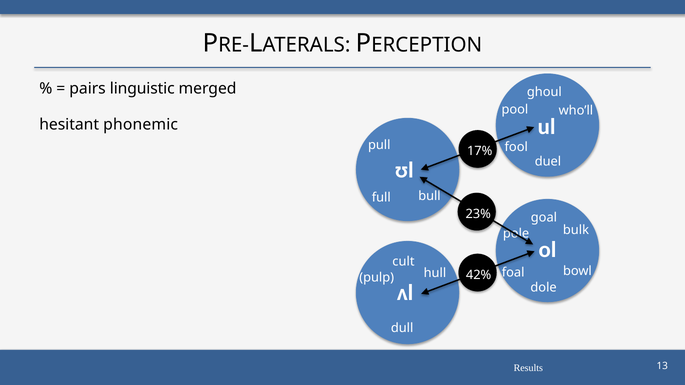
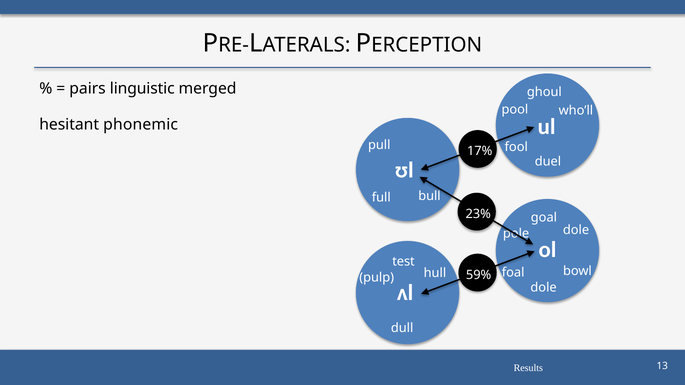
bulk: bulk -> dole (576, 230)
cult: cult -> test (403, 262)
42%: 42% -> 59% (479, 275)
